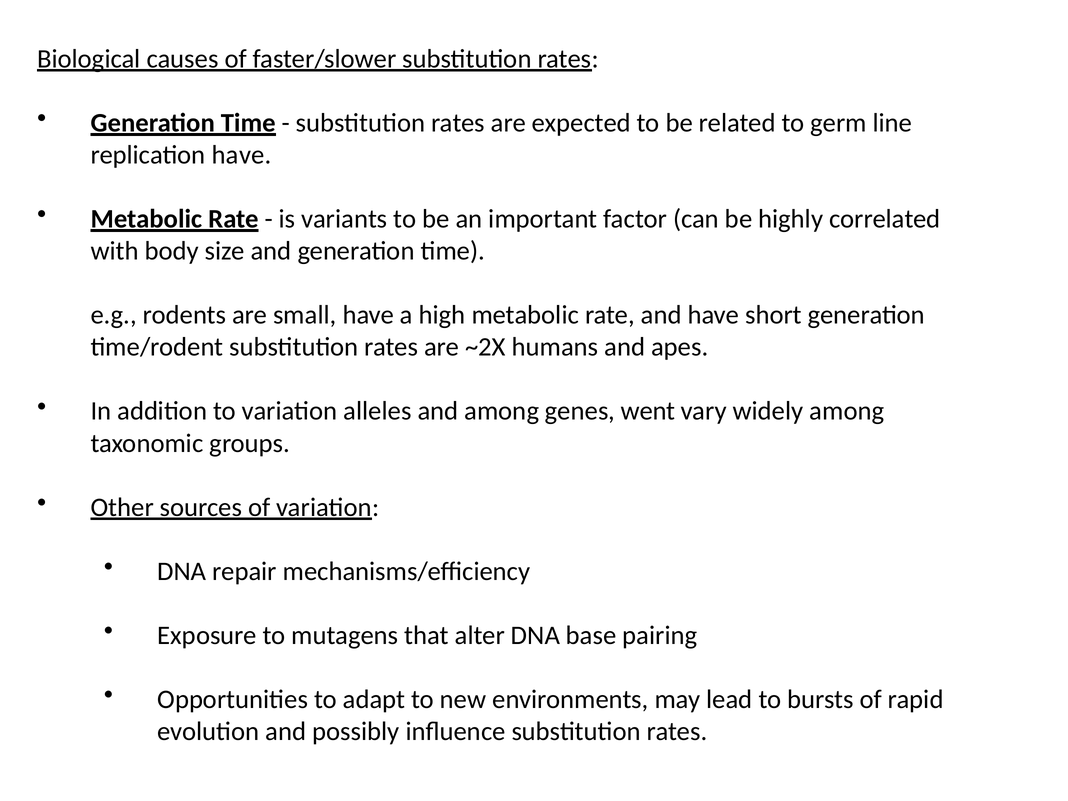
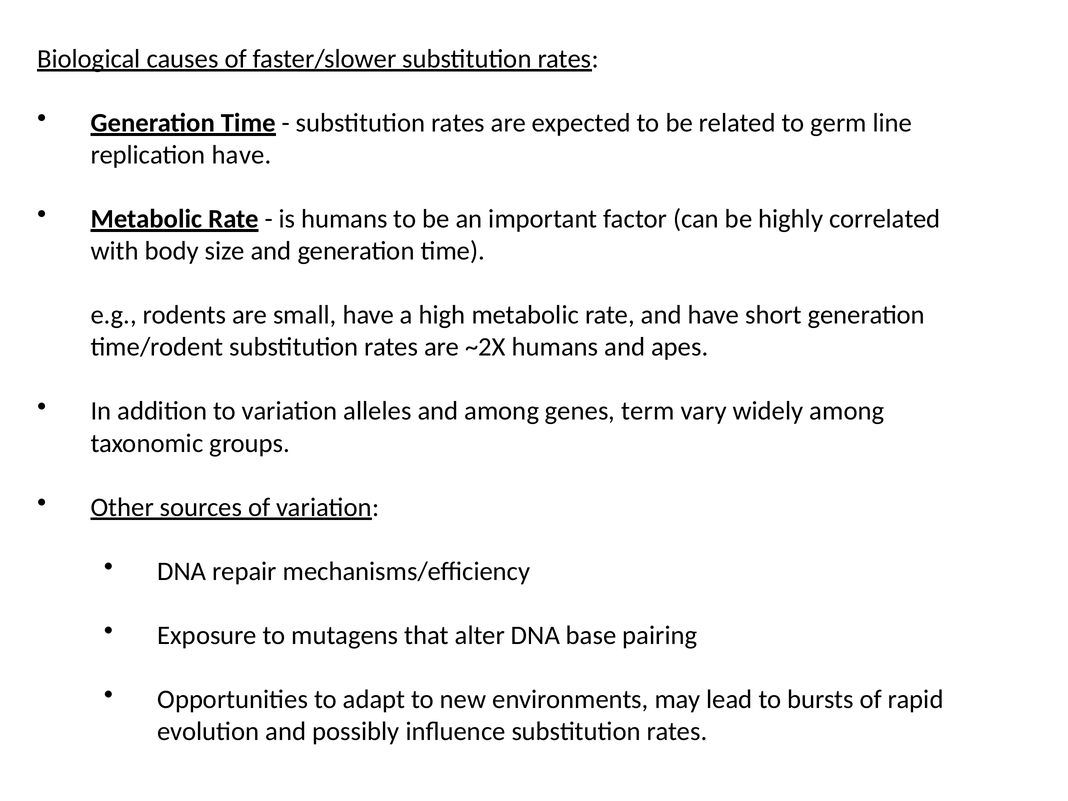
is variants: variants -> humans (344, 219)
went: went -> term (648, 411)
